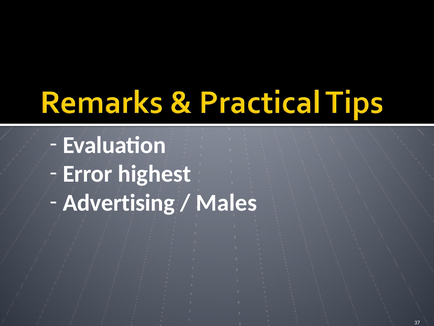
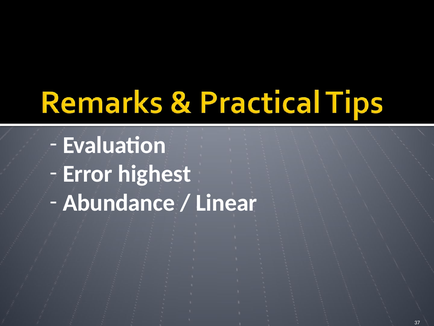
Advertising: Advertising -> Abundance (119, 203)
Males: Males -> Linear (227, 203)
